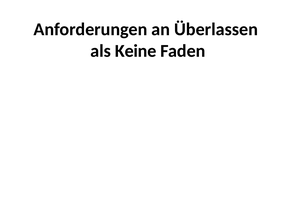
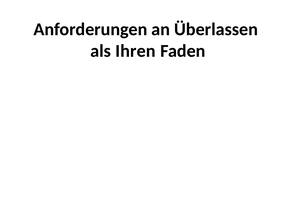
Keine: Keine -> Ihren (135, 51)
